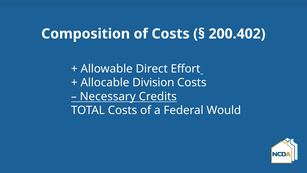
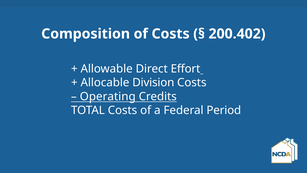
Necessary: Necessary -> Operating (108, 96)
Would: Would -> Period (224, 110)
